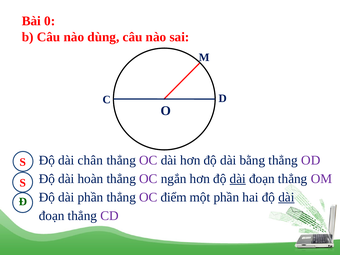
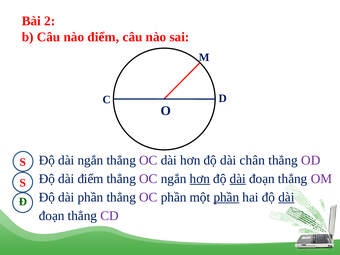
0: 0 -> 2 (50, 21)
nào dùng: dùng -> điểm (103, 37)
dài chân: chân -> ngắn (90, 160)
bằng: bằng -> chân (252, 160)
dài hoàn: hoàn -> điểm (91, 179)
hơn underline: none -> present (200, 179)
OC điểm: điểm -> phần (174, 197)
phần underline: none -> present (226, 197)
